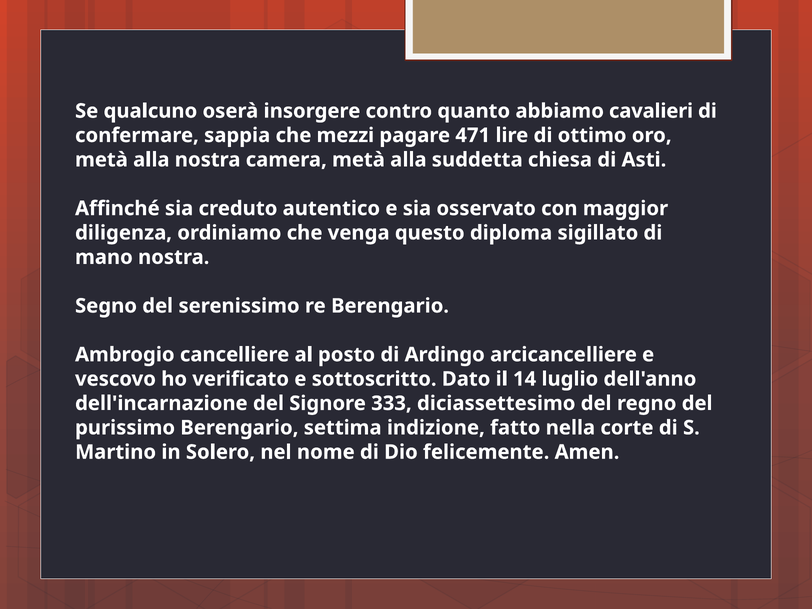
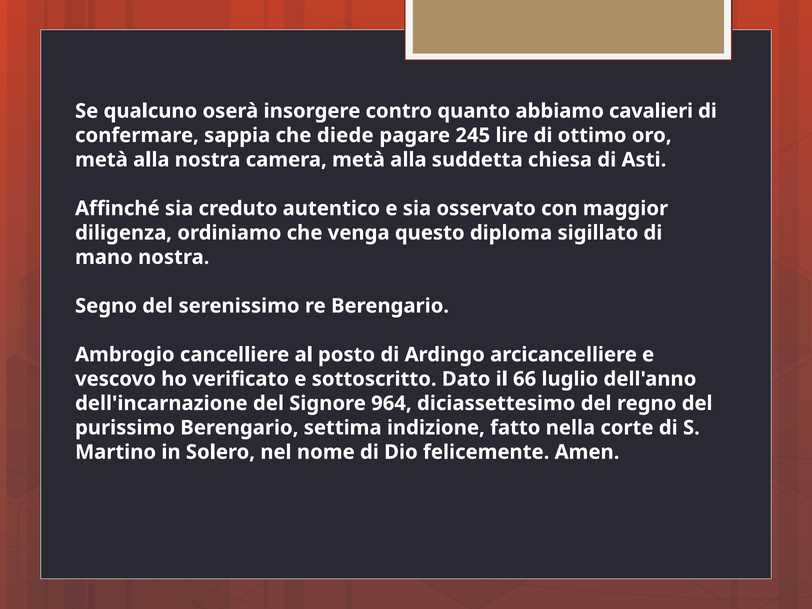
mezzi: mezzi -> diede (345, 135)
471: 471 -> 245 (473, 135)
14: 14 -> 66 (525, 379)
333: 333 -> 964 (391, 403)
